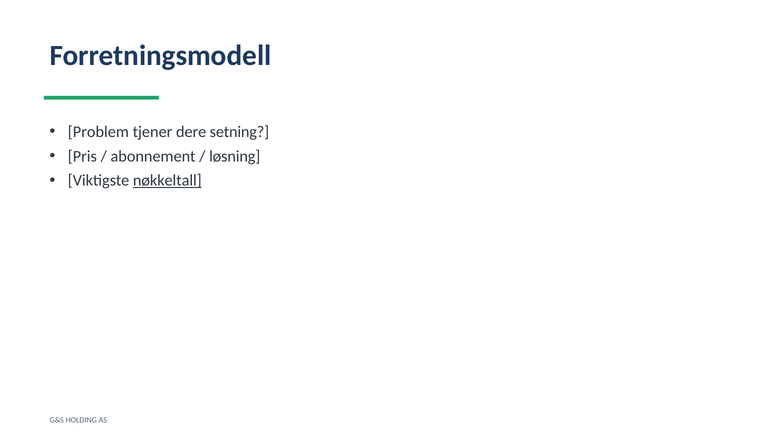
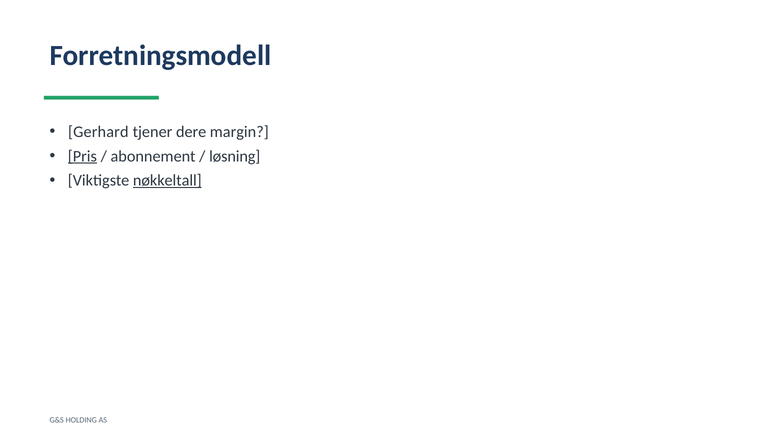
Problem: Problem -> Gerhard (98, 132)
setning: setning -> margin (239, 132)
Pris underline: none -> present (82, 156)
